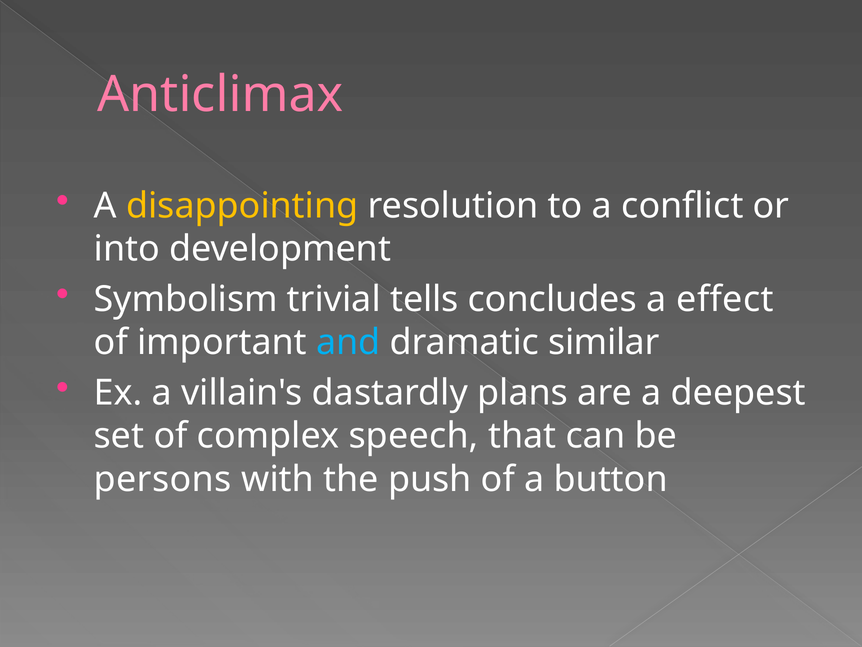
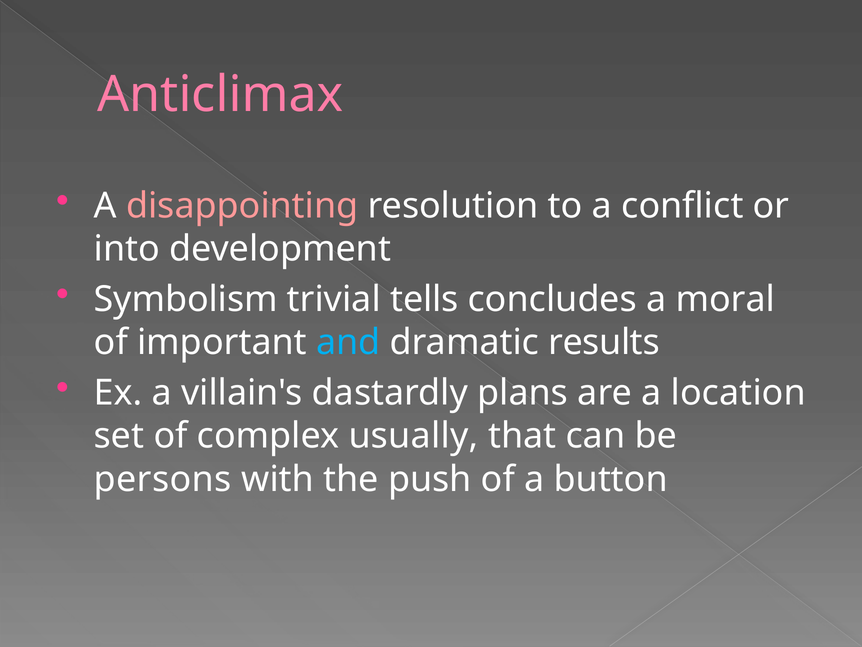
disappointing colour: yellow -> pink (242, 206)
effect: effect -> moral (725, 299)
similar: similar -> results (604, 342)
deepest: deepest -> location (738, 393)
speech: speech -> usually (414, 436)
